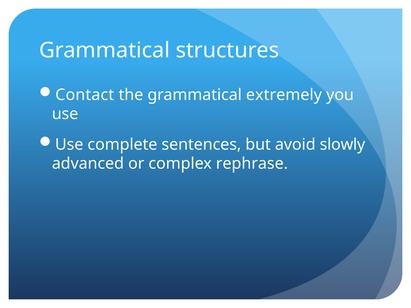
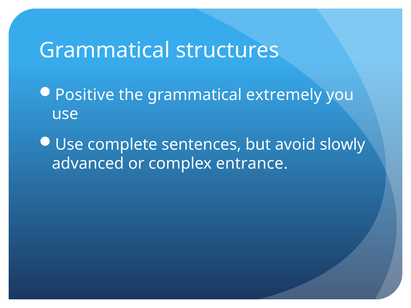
Contact: Contact -> Positive (85, 95)
rephrase: rephrase -> entrance (252, 164)
